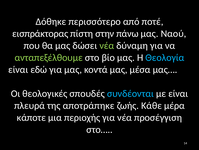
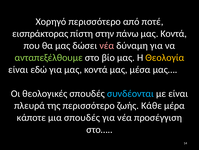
Δόθηκε: Δόθηκε -> Χορηγό (51, 22)
Ναού: Ναού -> Κοντά (174, 34)
νέα colour: light green -> pink (107, 45)
Θεολογία colour: light blue -> yellow (165, 57)
της αποτράπηκε: αποτράπηκε -> περισσότερο (89, 105)
μια περιοχής: περιοχής -> σπουδές (82, 117)
